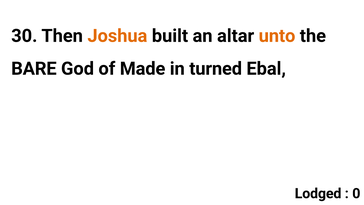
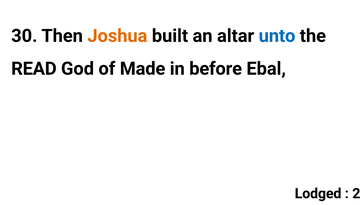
unto colour: orange -> blue (277, 36)
BARE: BARE -> READ (34, 69)
turned: turned -> before (216, 69)
0: 0 -> 2 (356, 193)
